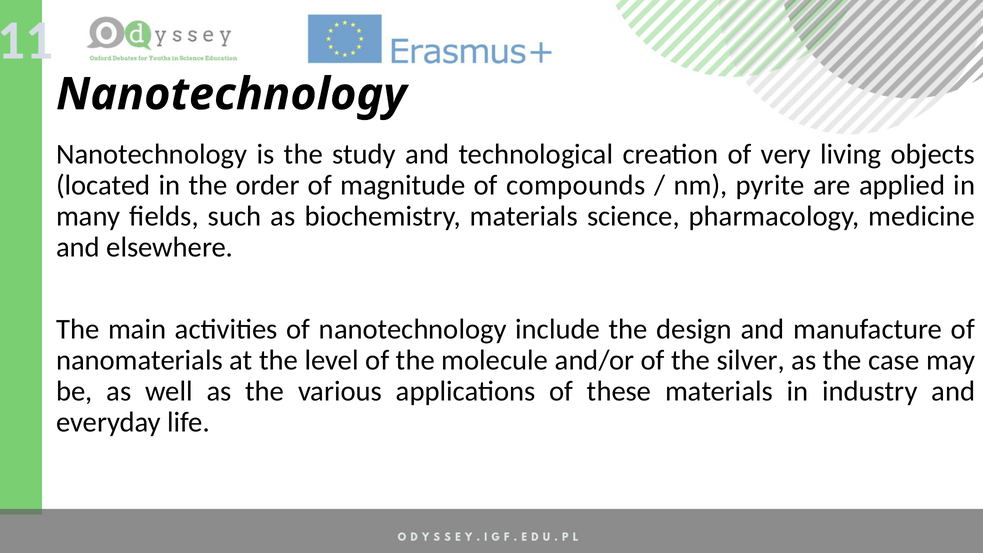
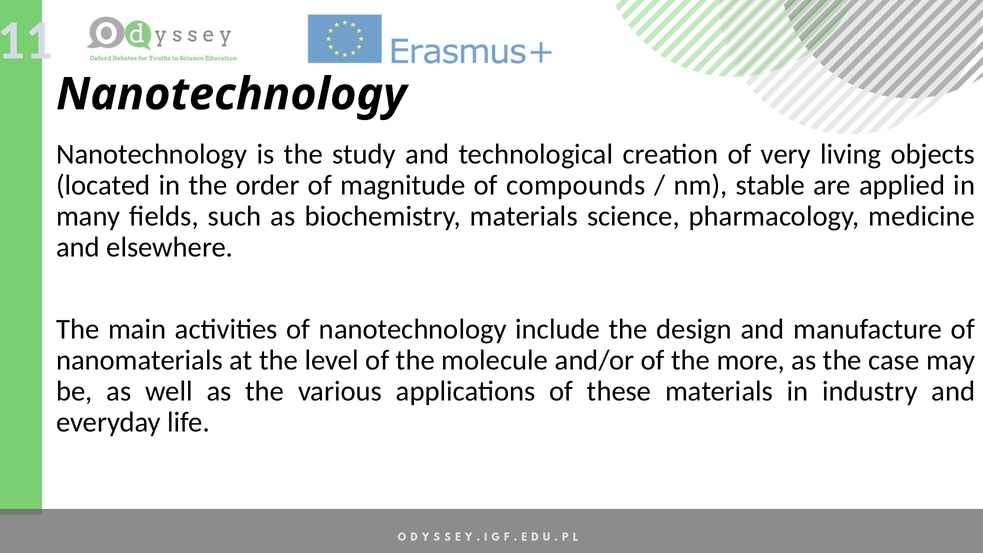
pyrite: pyrite -> stable (770, 185)
silver: silver -> more (751, 360)
